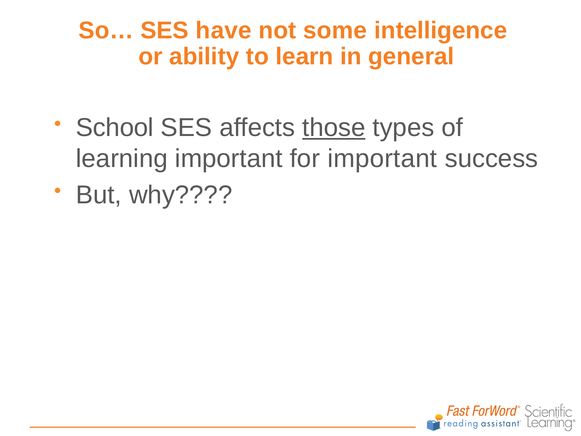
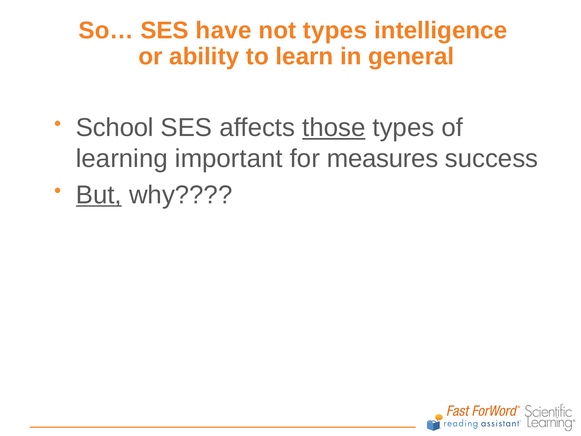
not some: some -> types (335, 30)
for important: important -> measures (383, 159)
But underline: none -> present (99, 195)
